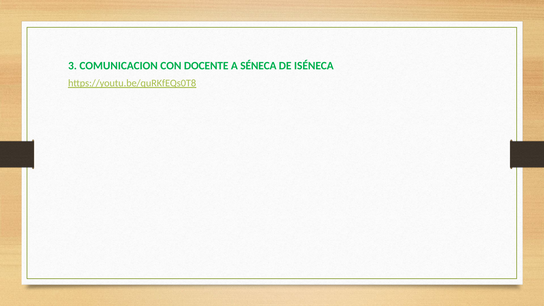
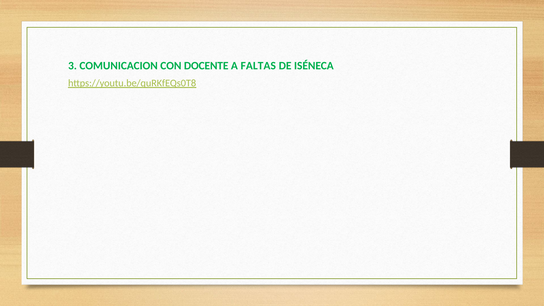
SÉNECA: SÉNECA -> FALTAS (258, 66)
